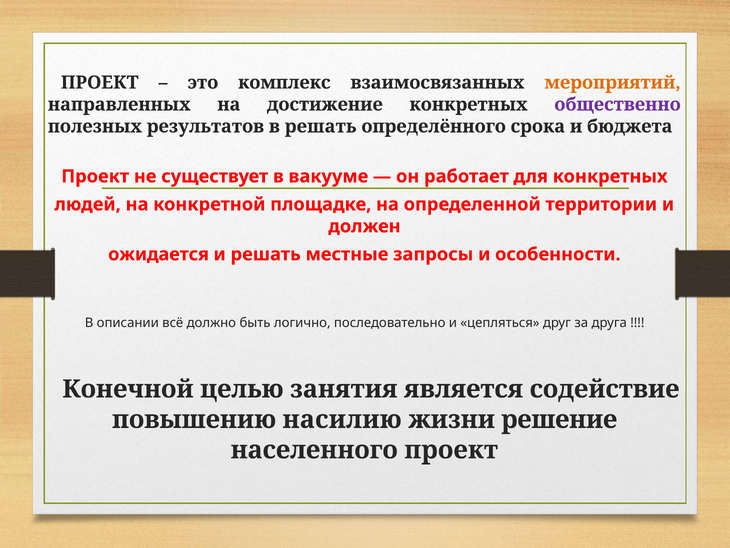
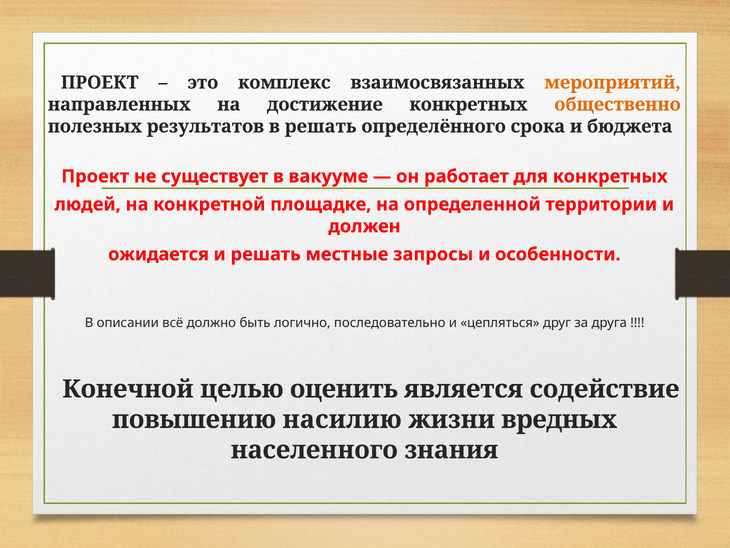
общественно colour: purple -> orange (618, 104)
занятия: занятия -> оценить (344, 389)
решение: решение -> вредных (559, 419)
населенного проект: проект -> знания (451, 450)
